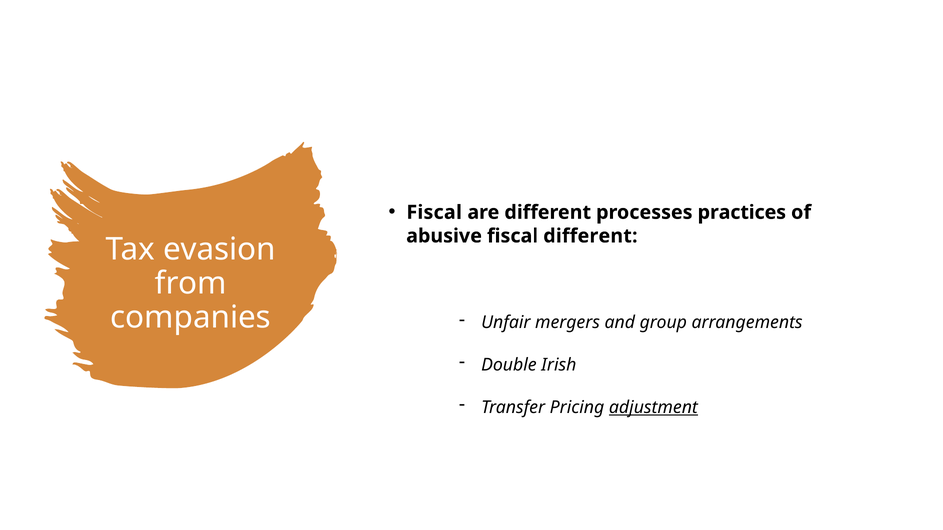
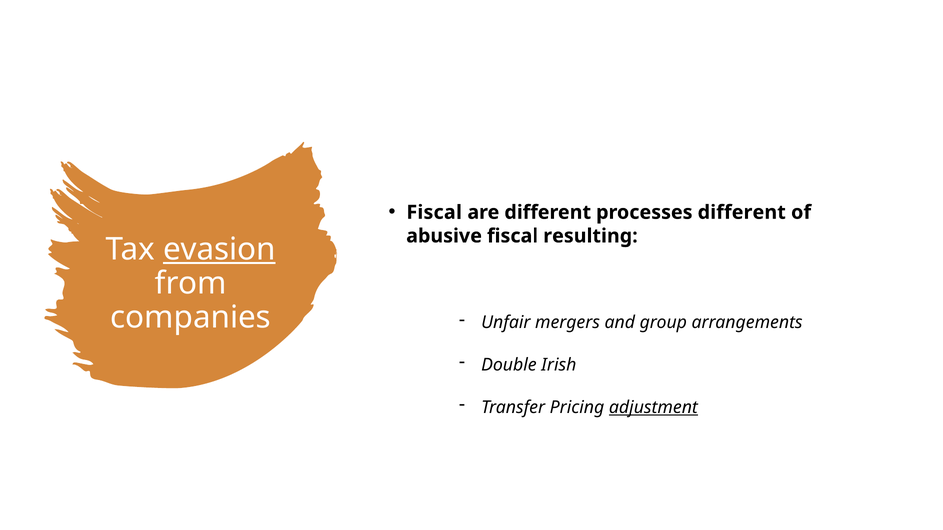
processes practices: practices -> different (742, 213)
fiscal different: different -> resulting (590, 236)
evasion underline: none -> present (219, 250)
